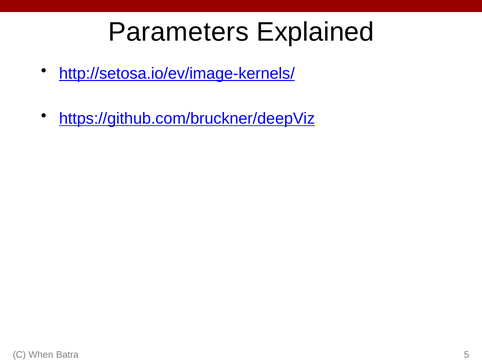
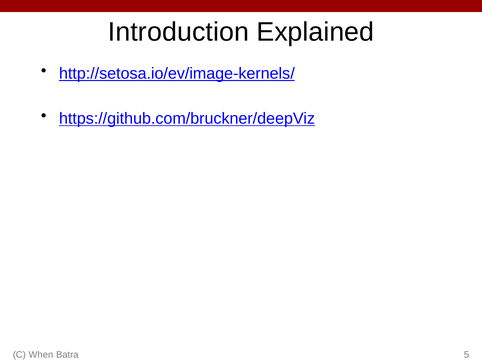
Parameters: Parameters -> Introduction (178, 32)
